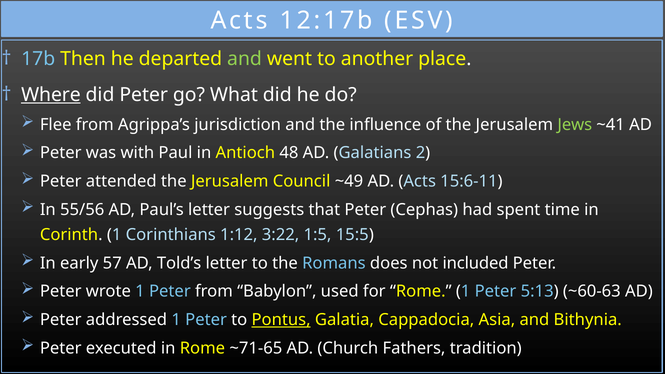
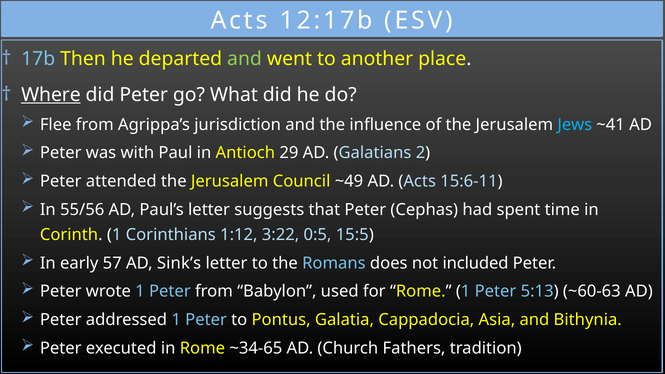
Jews colour: light green -> light blue (575, 125)
48: 48 -> 29 (289, 153)
1:5: 1:5 -> 0:5 (317, 235)
Told’s: Told’s -> Sink’s (179, 263)
Pontus underline: present -> none (281, 320)
~71-65: ~71-65 -> ~34-65 (256, 348)
